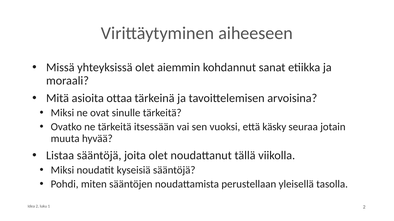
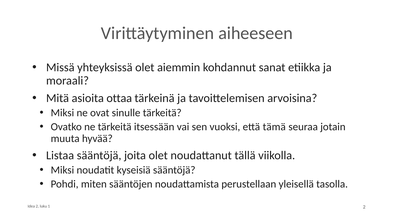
käsky: käsky -> tämä (274, 127)
